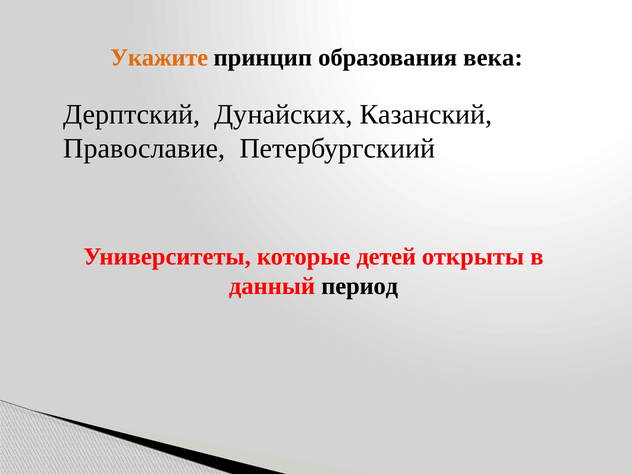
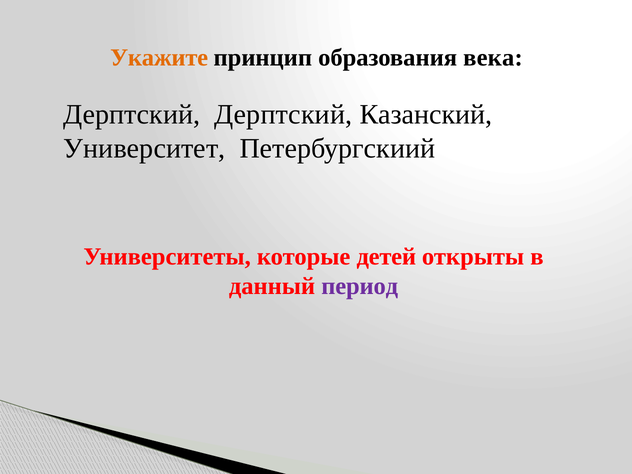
Дерптский Дунайских: Дунайских -> Дерптский (283, 115)
Православие: Православие -> Университет (144, 148)
период colour: black -> purple (360, 286)
